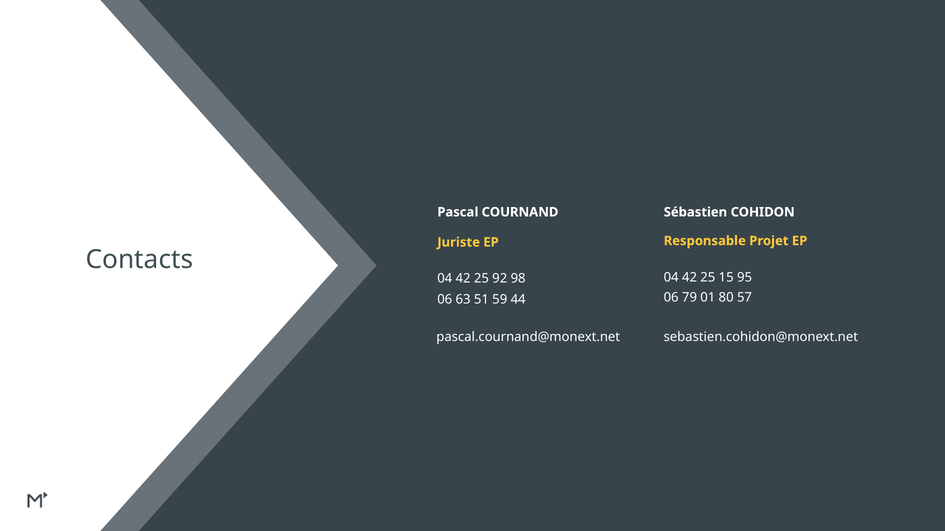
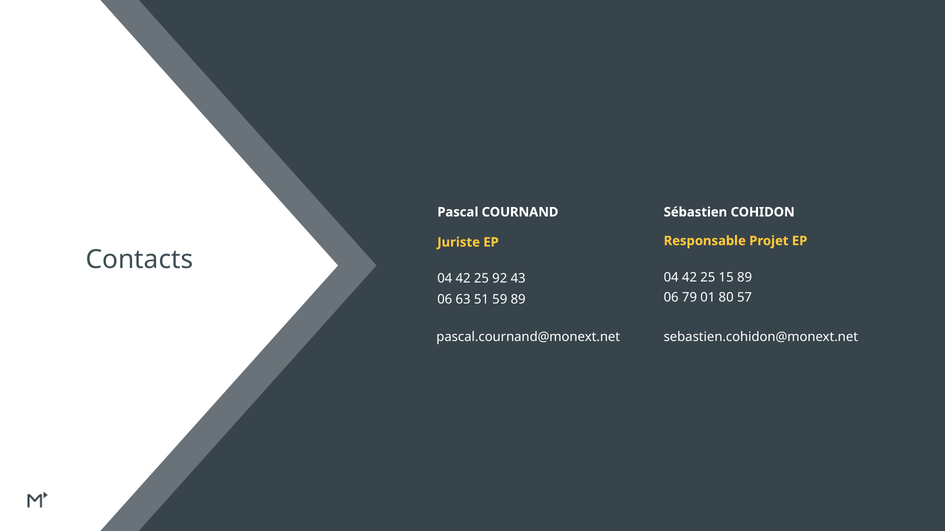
15 95: 95 -> 89 (745, 278)
98: 98 -> 43 (518, 279)
59 44: 44 -> 89 (518, 300)
